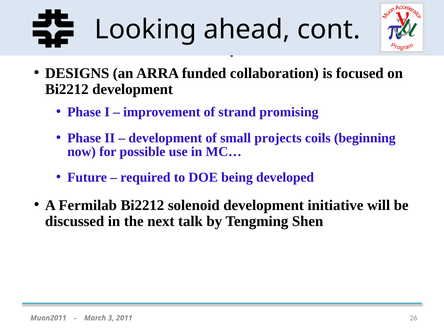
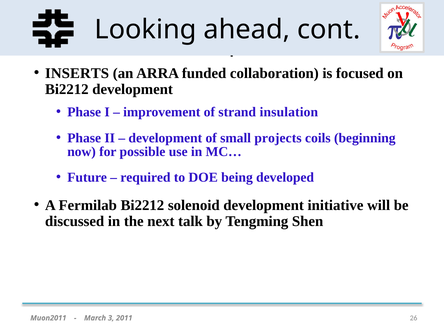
DESIGNS: DESIGNS -> INSERTS (77, 73)
promising: promising -> insulation (289, 112)
